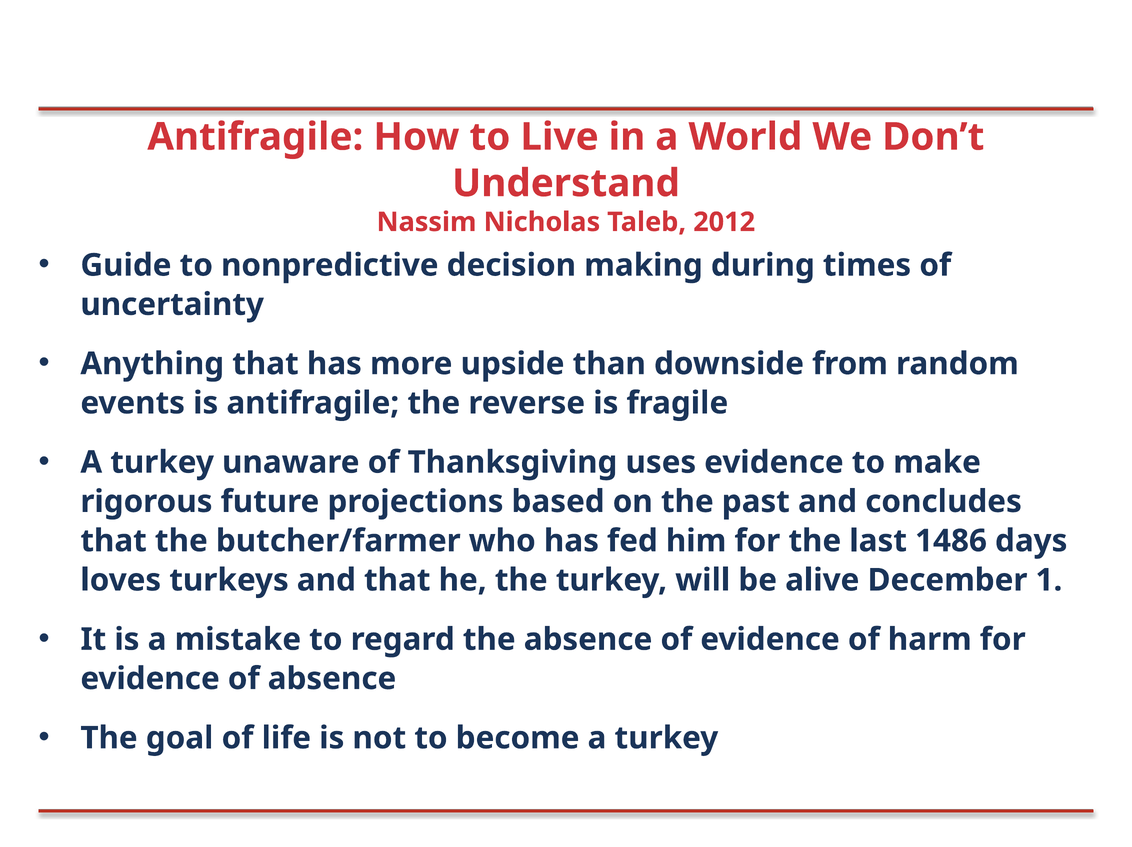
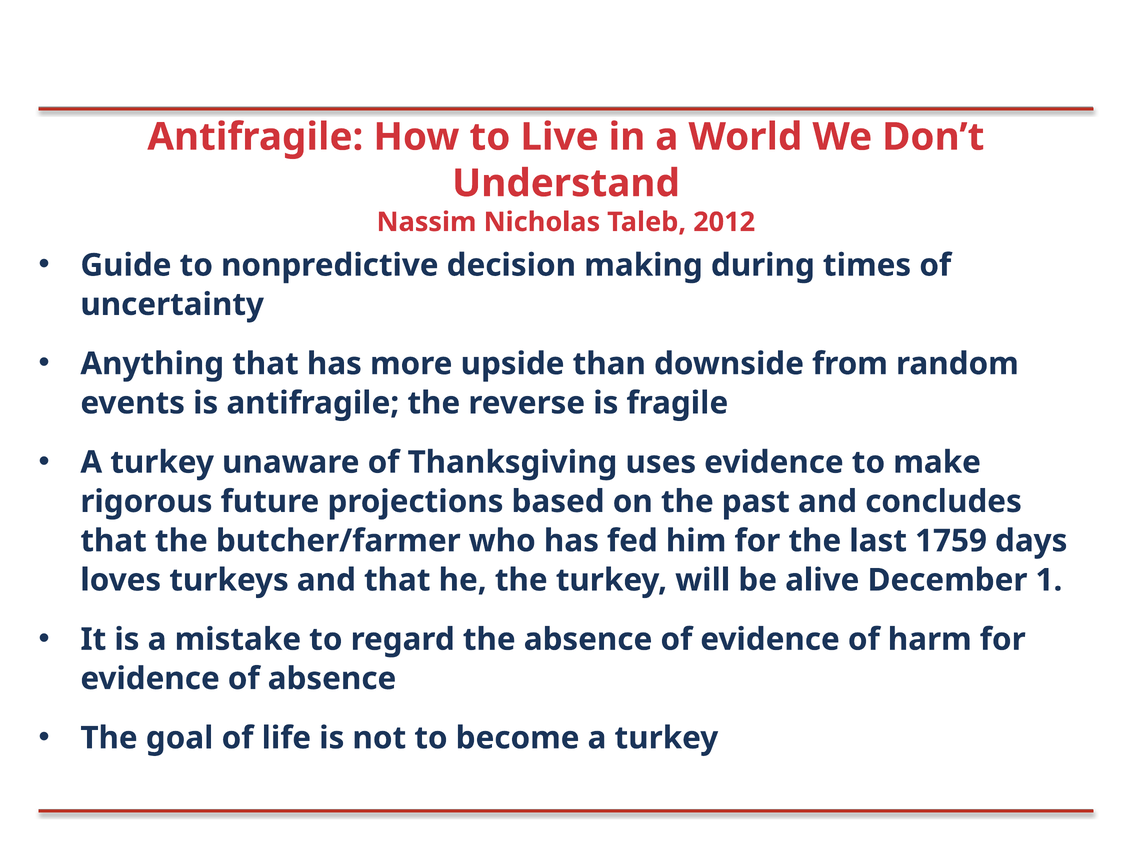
1486: 1486 -> 1759 (951, 541)
